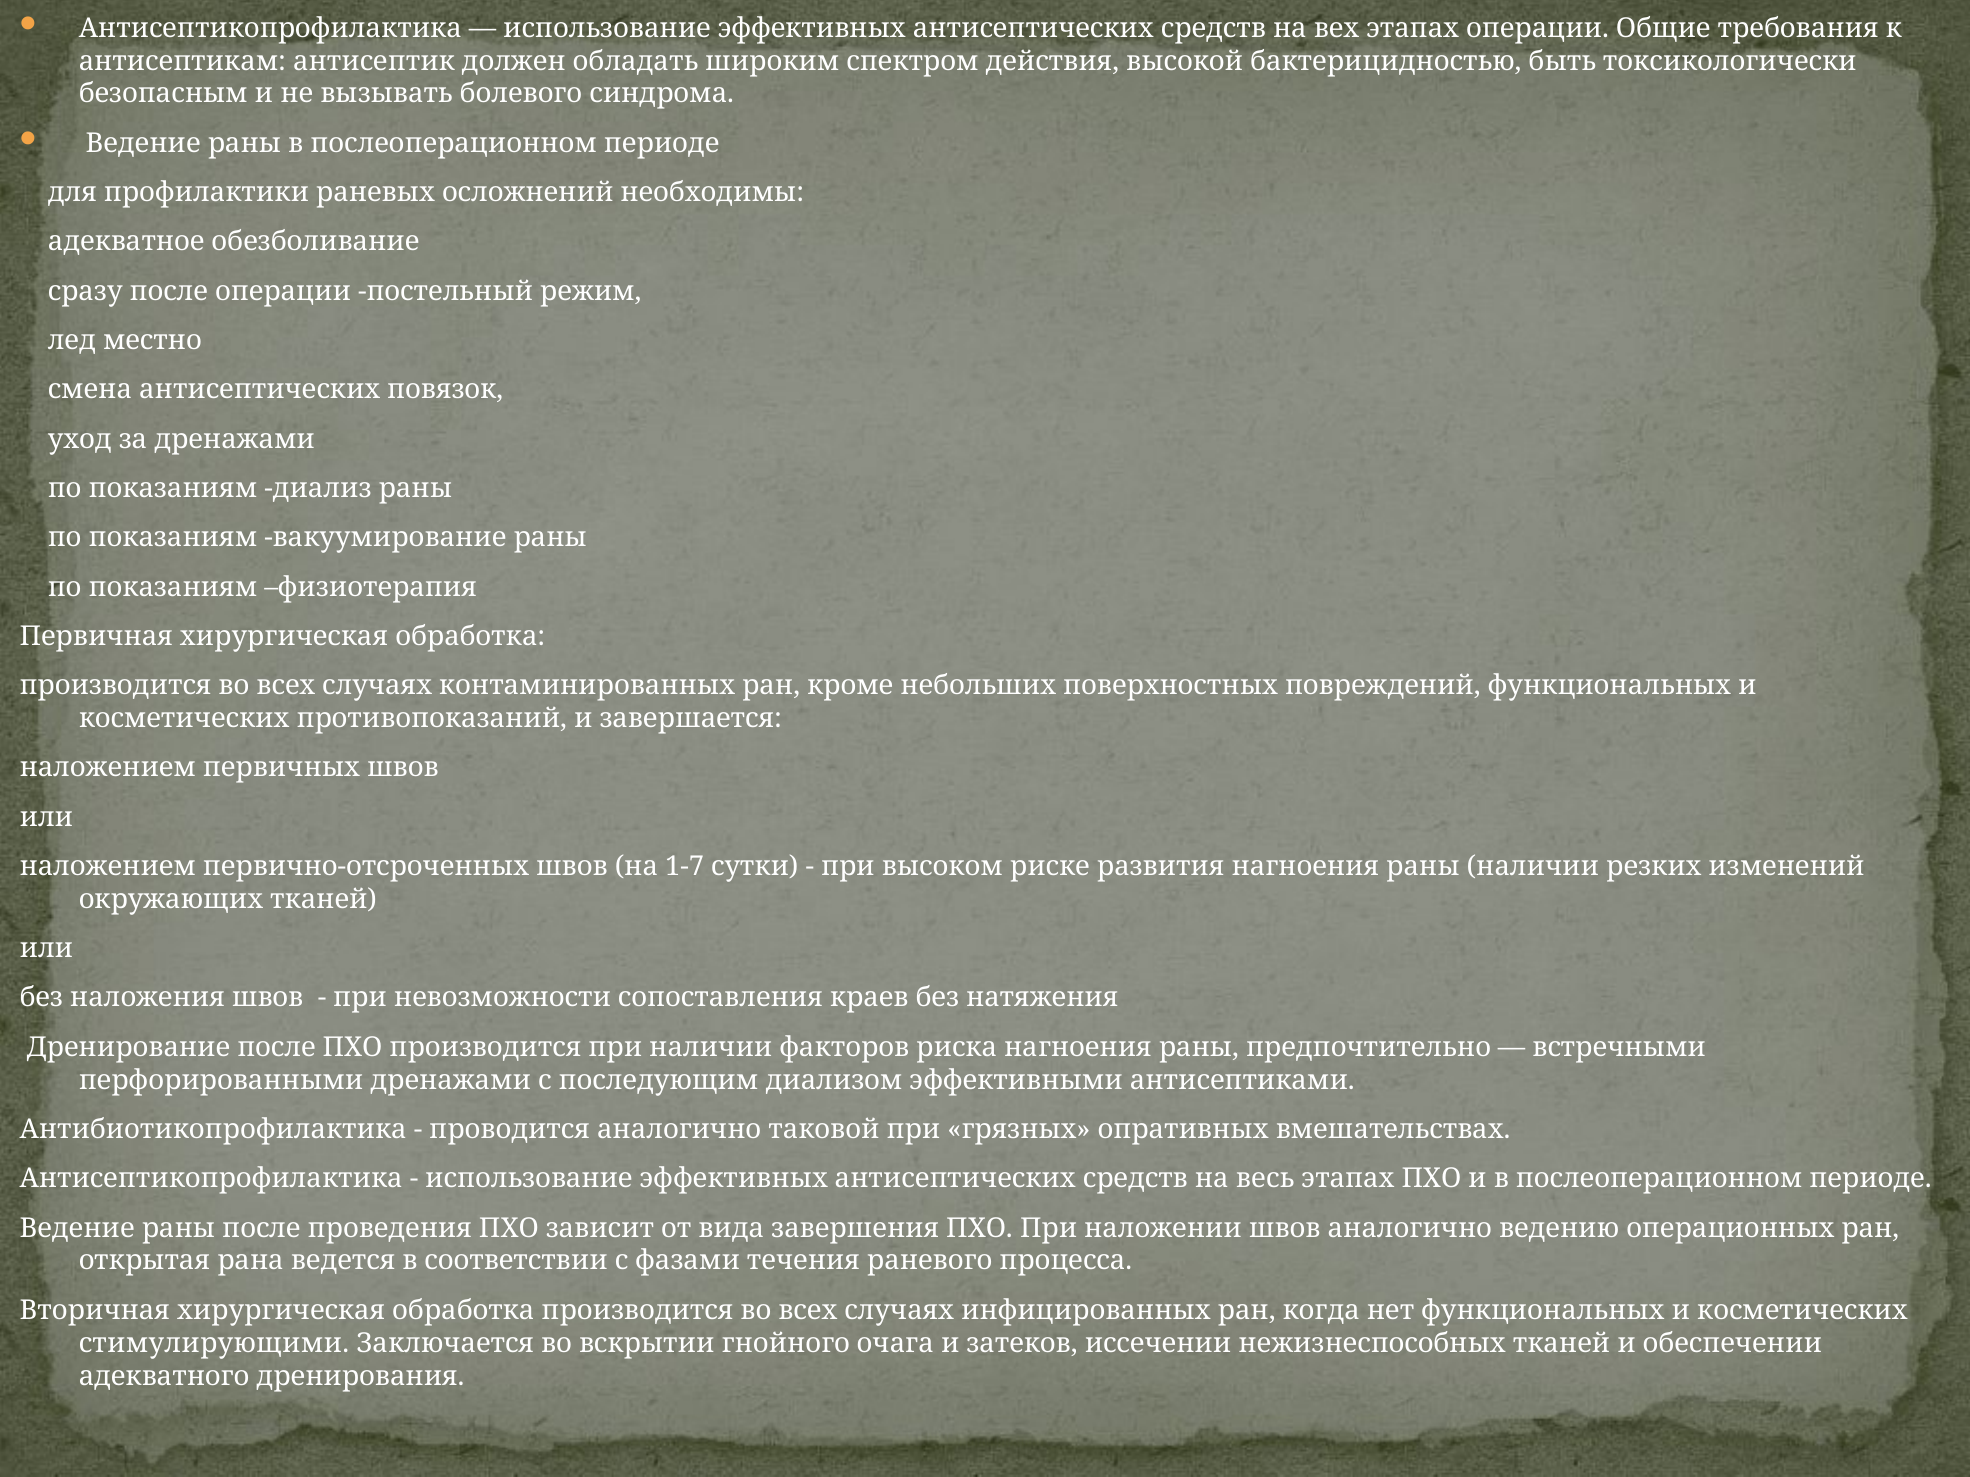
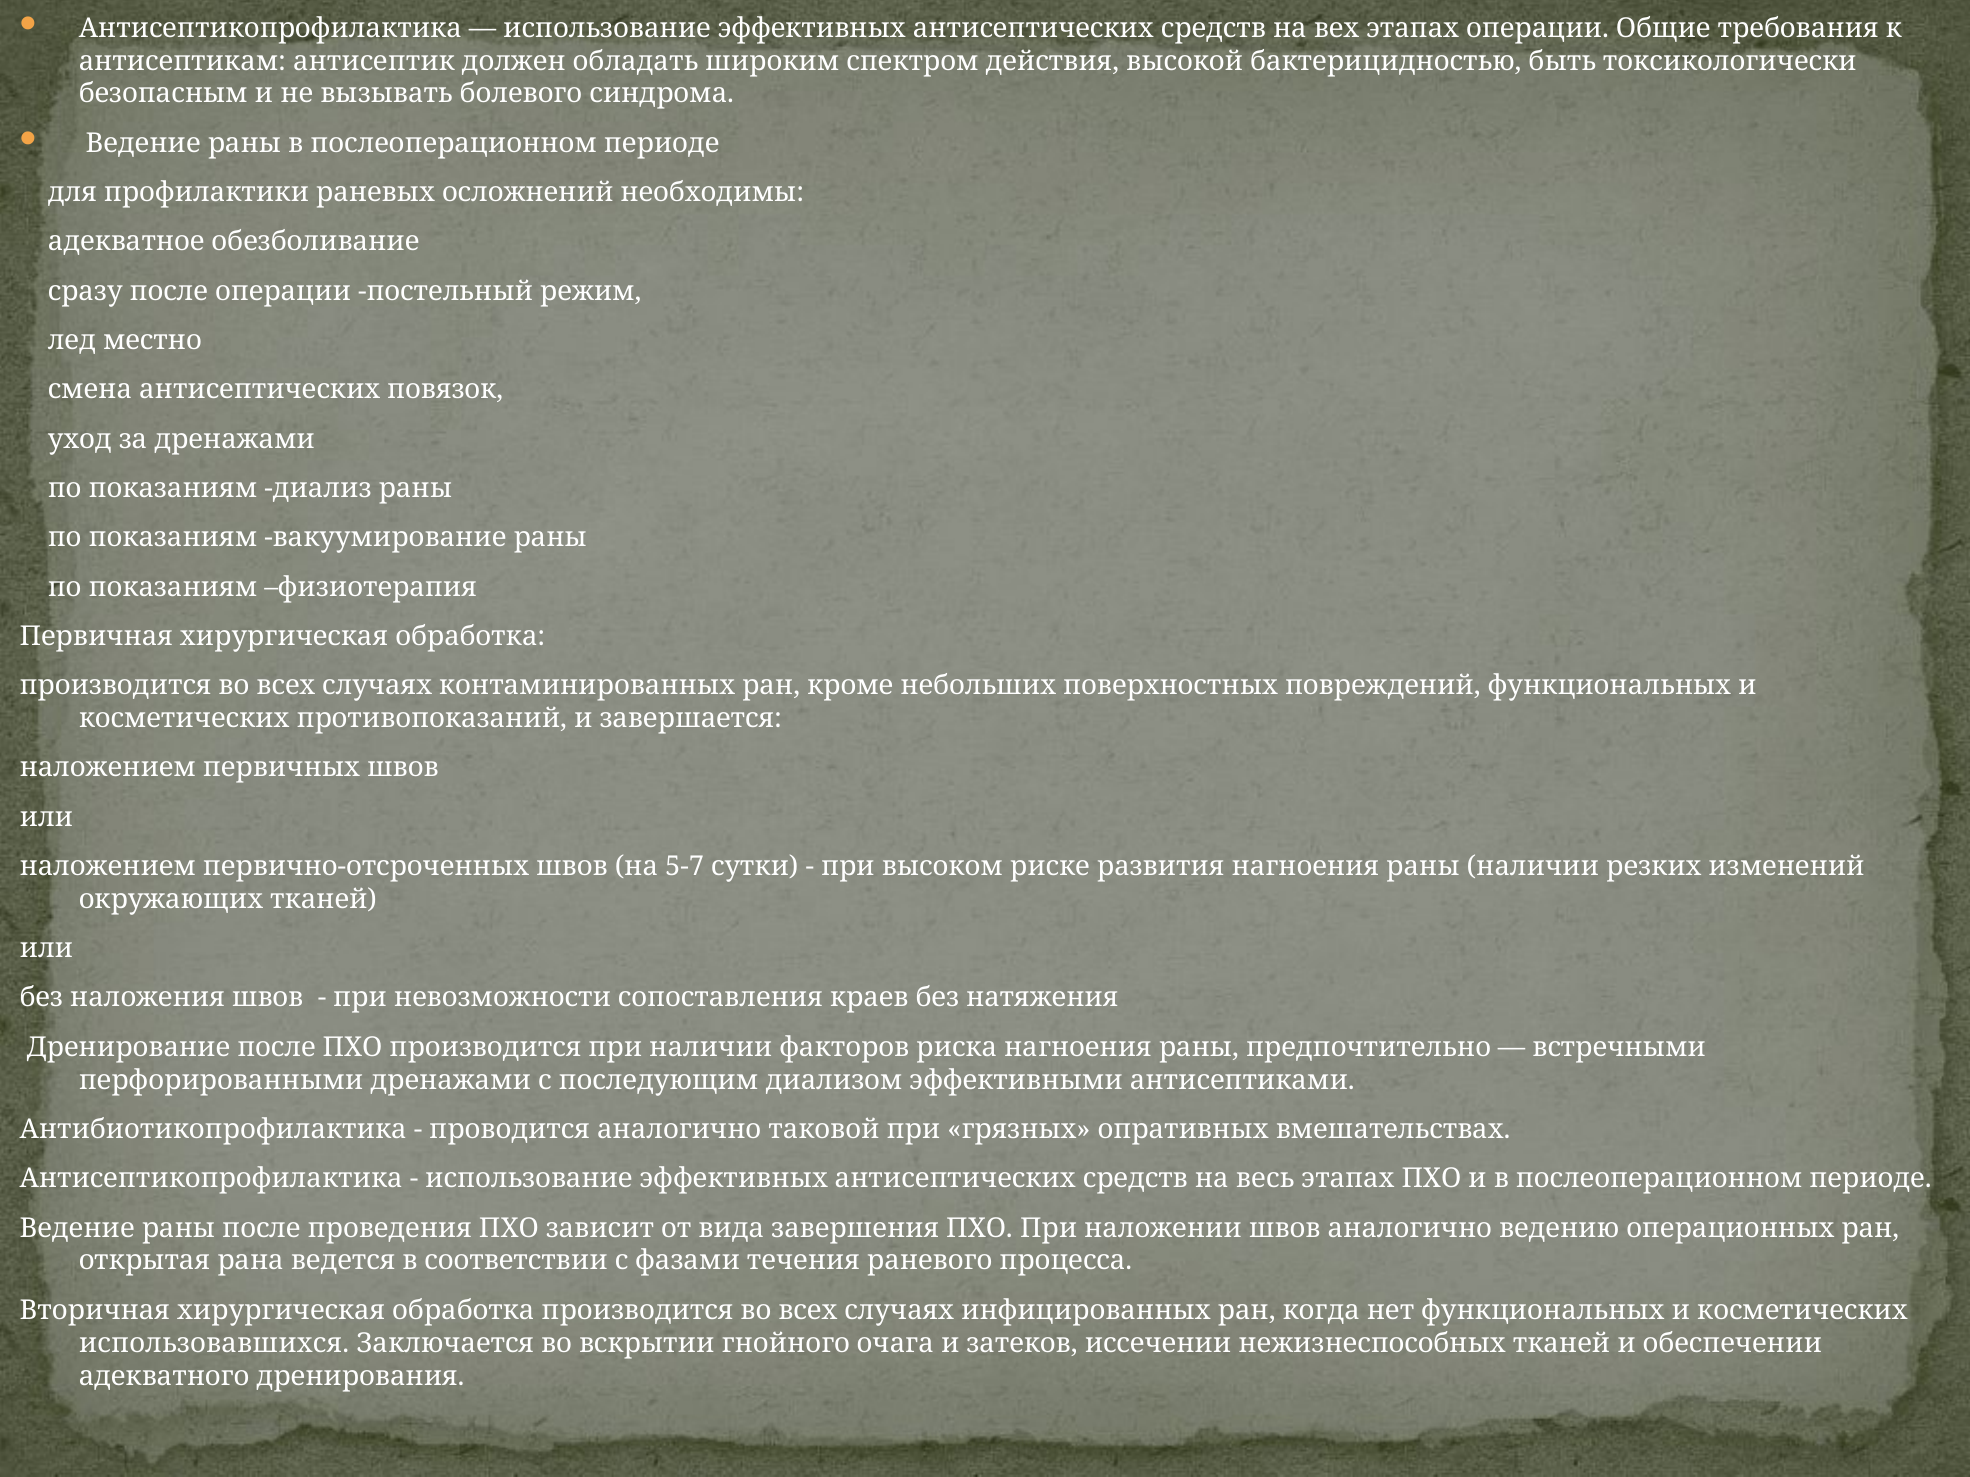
1-7: 1-7 -> 5-7 (685, 867)
стимулирующими: стимулирующими -> использовавшихся (214, 1344)
